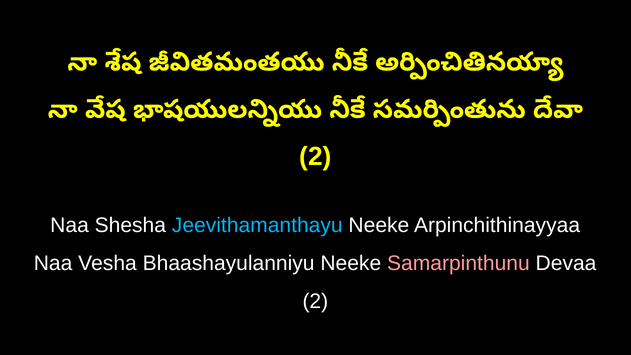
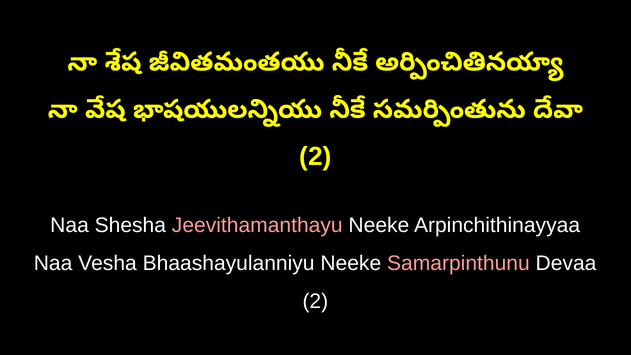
Jeevithamanthayu colour: light blue -> pink (257, 225)
